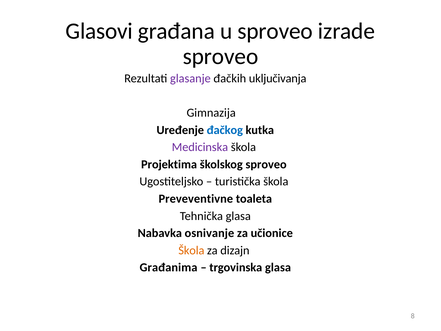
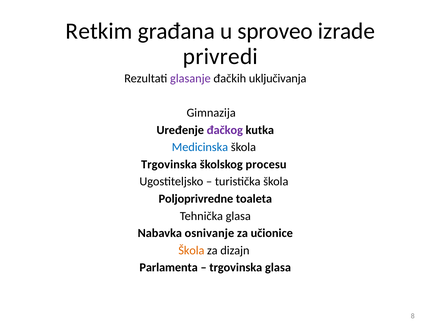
Glasovi: Glasovi -> Retkim (99, 31)
sproveo: sproveo -> privredi (220, 56)
đačkog colour: blue -> purple (225, 130)
Medicinska colour: purple -> blue (200, 147)
Projektima: Projektima -> Trgovinska (169, 164)
školskog sproveo: sproveo -> procesu (266, 164)
Preveventivne: Preveventivne -> Poljoprivredne (196, 199)
Građanima: Građanima -> Parlamenta (169, 267)
